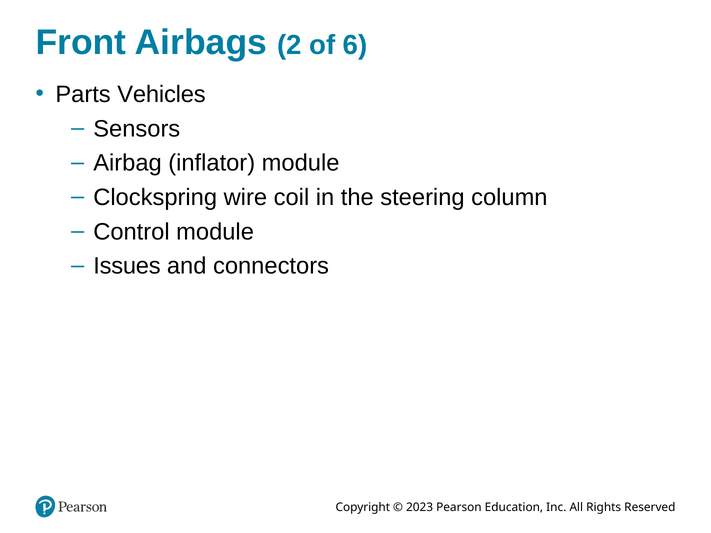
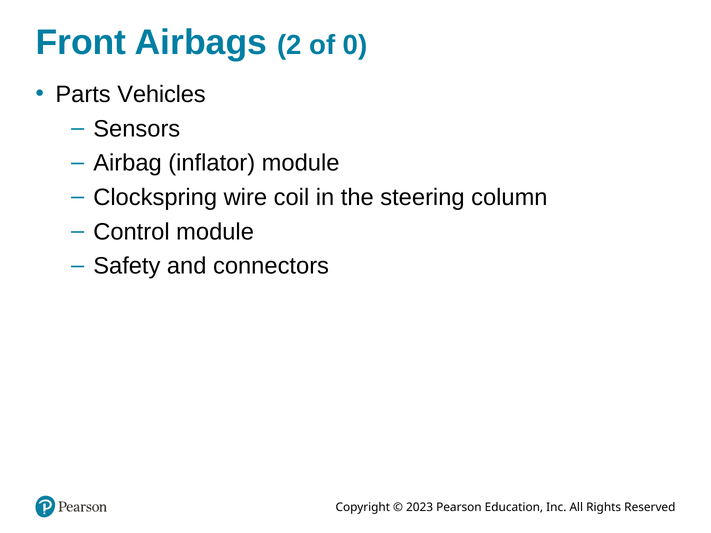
6: 6 -> 0 (355, 45)
Issues: Issues -> Safety (127, 266)
